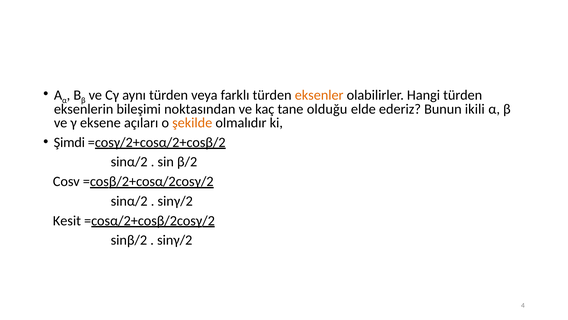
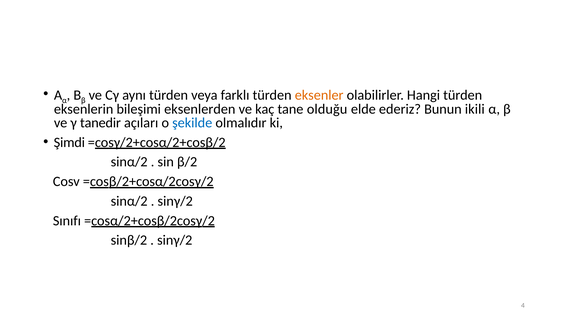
noktasından: noktasından -> eksenlerden (200, 109)
eksene: eksene -> tanedir (100, 123)
şekilde colour: orange -> blue (192, 123)
Kesit: Kesit -> Sınıfı (67, 220)
